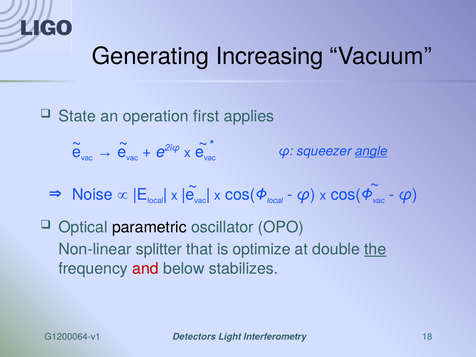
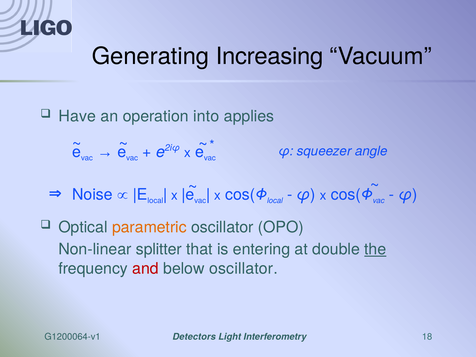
State: State -> Have (77, 116)
first: first -> into (206, 116)
angle underline: present -> none (371, 151)
parametric colour: black -> orange (149, 227)
optimize: optimize -> entering (262, 249)
below stabilizes: stabilizes -> oscillator (243, 268)
